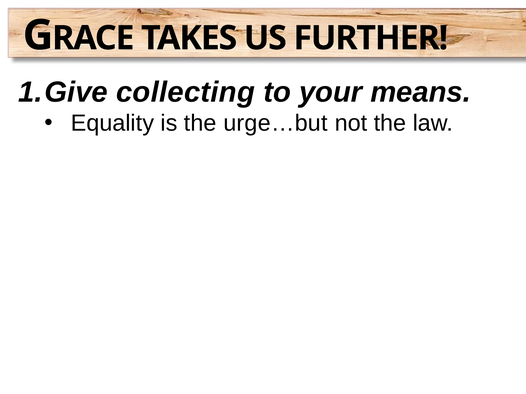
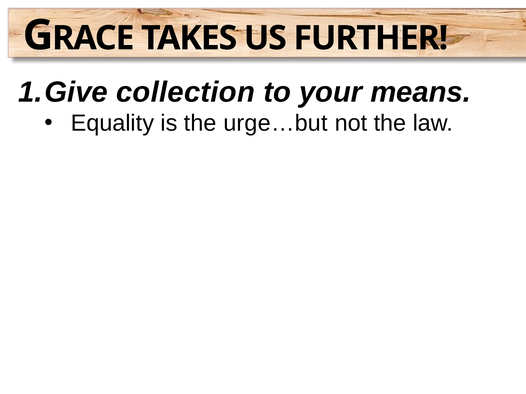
collecting: collecting -> collection (185, 92)
